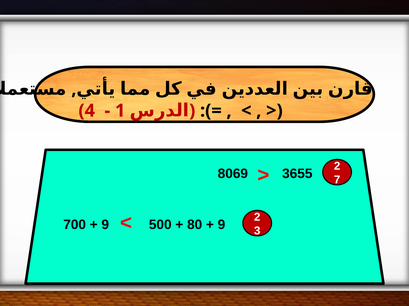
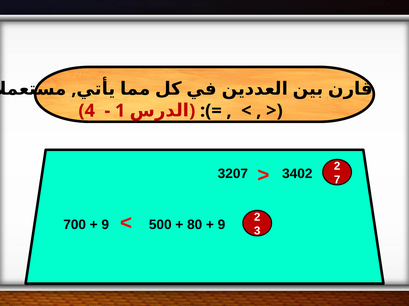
8069: 8069 -> 3207 (233, 174)
3655: 3655 -> 3402 (297, 174)
